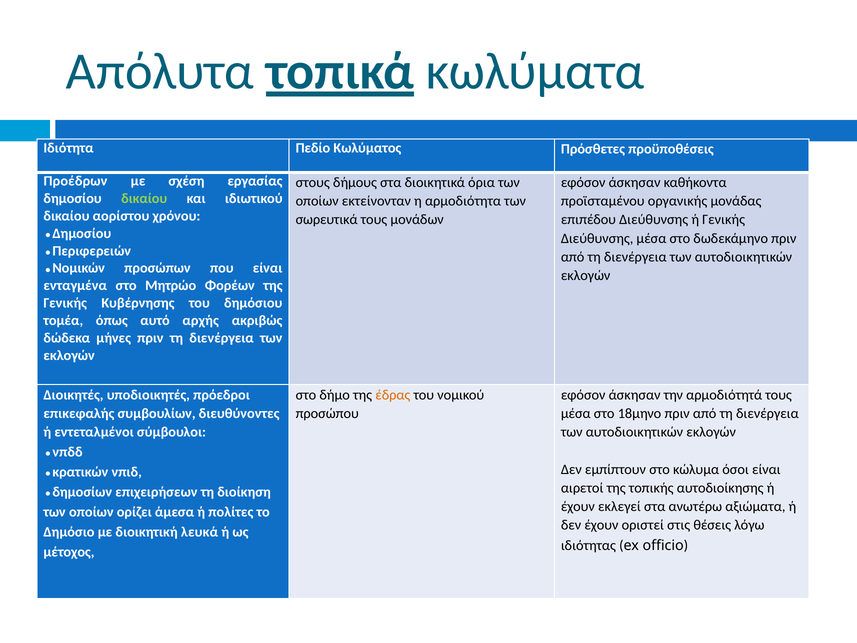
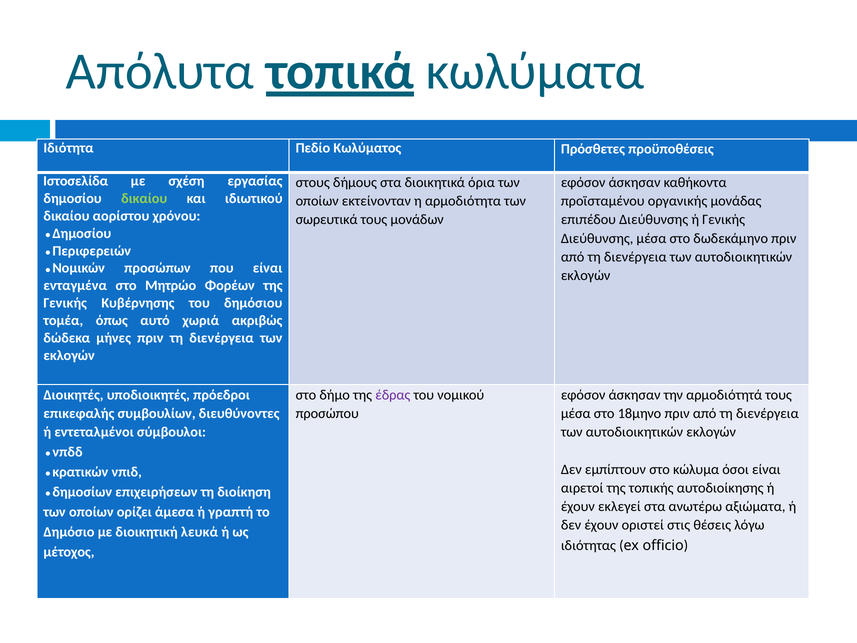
Προέδρων: Προέδρων -> Ιστοσελίδα (76, 181)
αρχής: αρχής -> χωριά (201, 320)
έδρας colour: orange -> purple (393, 395)
πολίτες: πολίτες -> γραπτή (231, 512)
